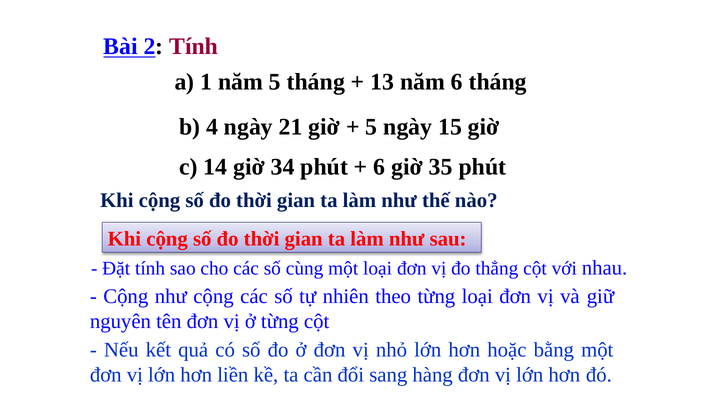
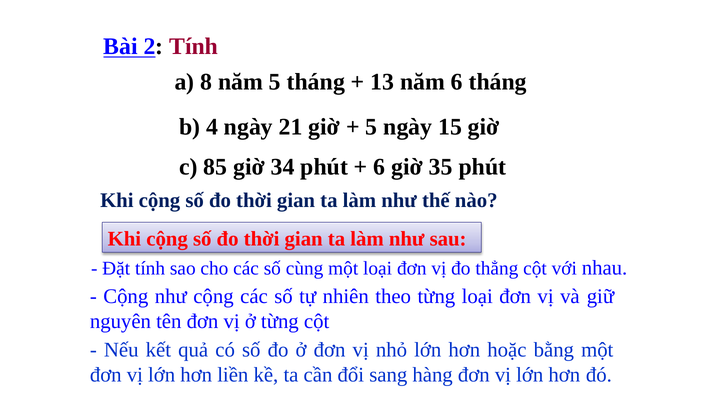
1: 1 -> 8 (206, 82)
14: 14 -> 85 (215, 167)
